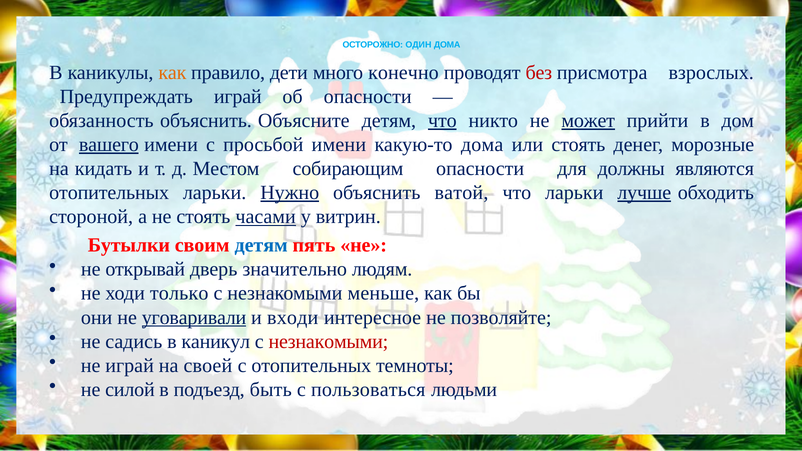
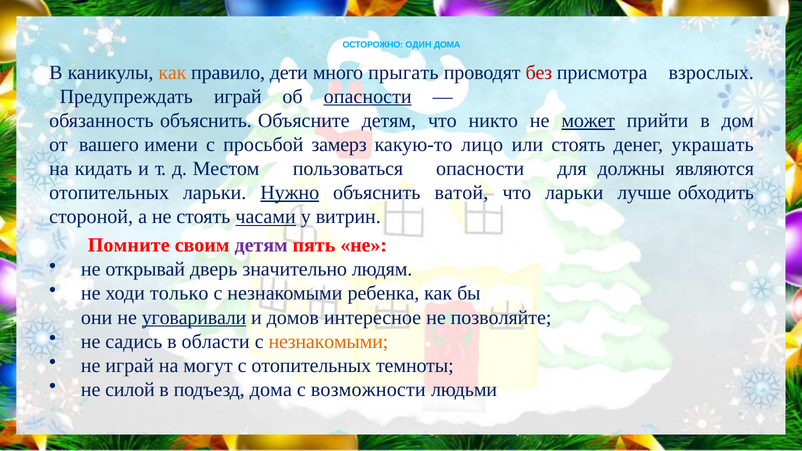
конечно: конечно -> прыгать (403, 72)
опасности underline: none -> present (368, 97)
что underline: present -> none (442, 121)
вашего underline: present -> none (109, 145)
просьбой имени: имени -> замерз (339, 145)
какую-то дома: дома -> лицо (482, 145)
морозные: морозные -> украшать (713, 145)
собирающим: собирающим -> пользоваться (348, 169)
лучше underline: present -> none (644, 193)
Бутылки: Бутылки -> Помните (129, 245)
детям colour: blue -> purple (261, 245)
меньше: меньше -> ребенка (383, 293)
входи: входи -> домов (293, 317)
каникул: каникул -> области (216, 342)
незнакомыми colour: red -> orange (328, 342)
своей: своей -> могут (208, 366)
подъезд быть: быть -> дома (271, 390)
пользоваться: пользоваться -> возможности (368, 390)
